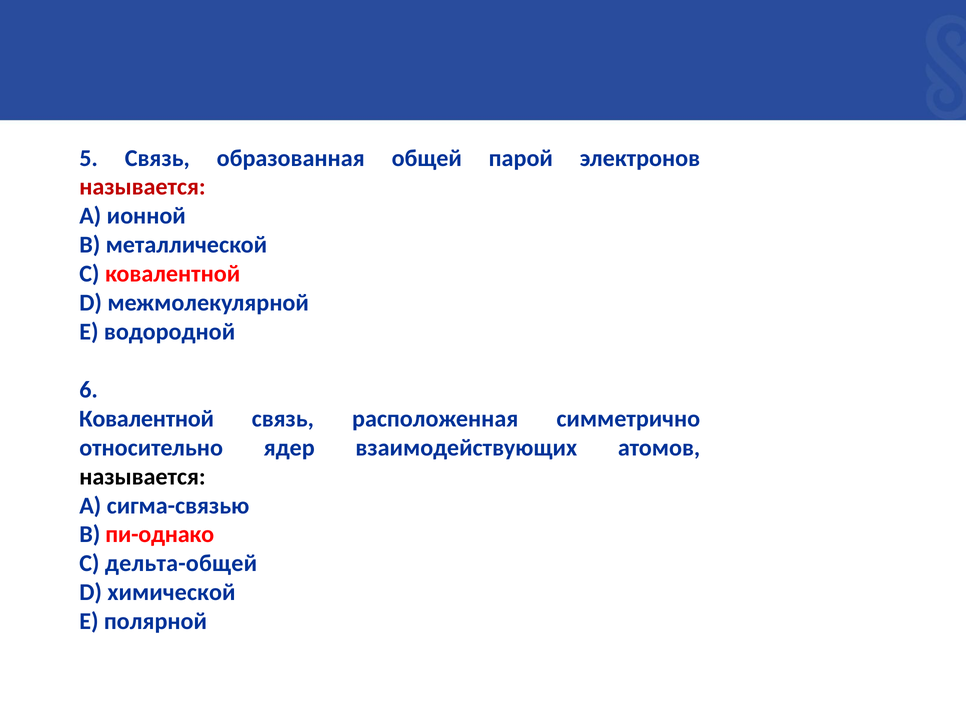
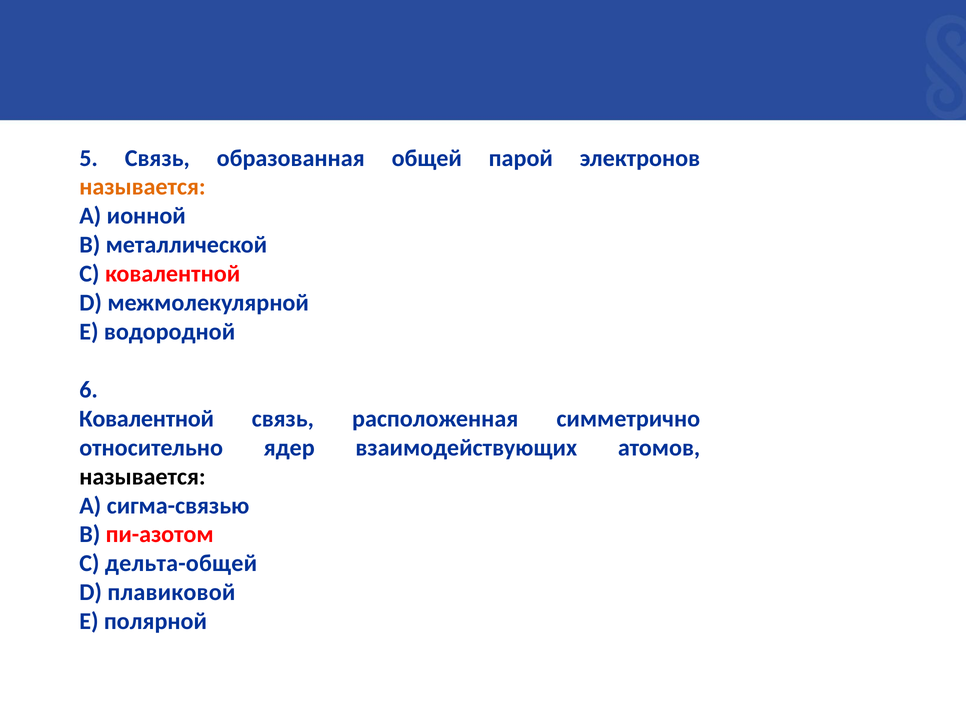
называется colour: red -> orange (142, 187)
пи-однако: пи-однако -> пи-азотом (160, 535)
химической: химической -> плавиковой (171, 593)
